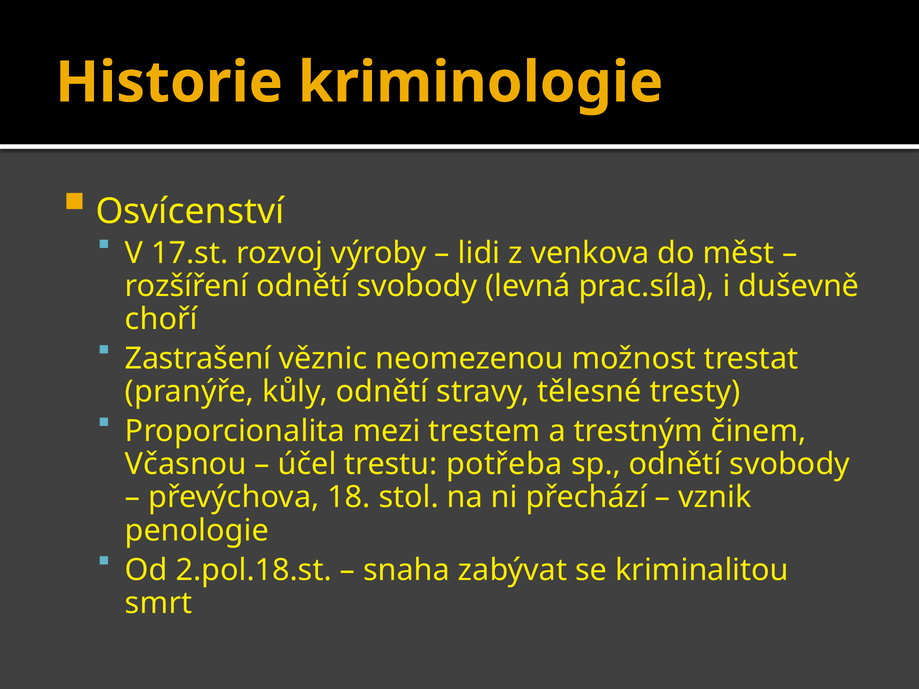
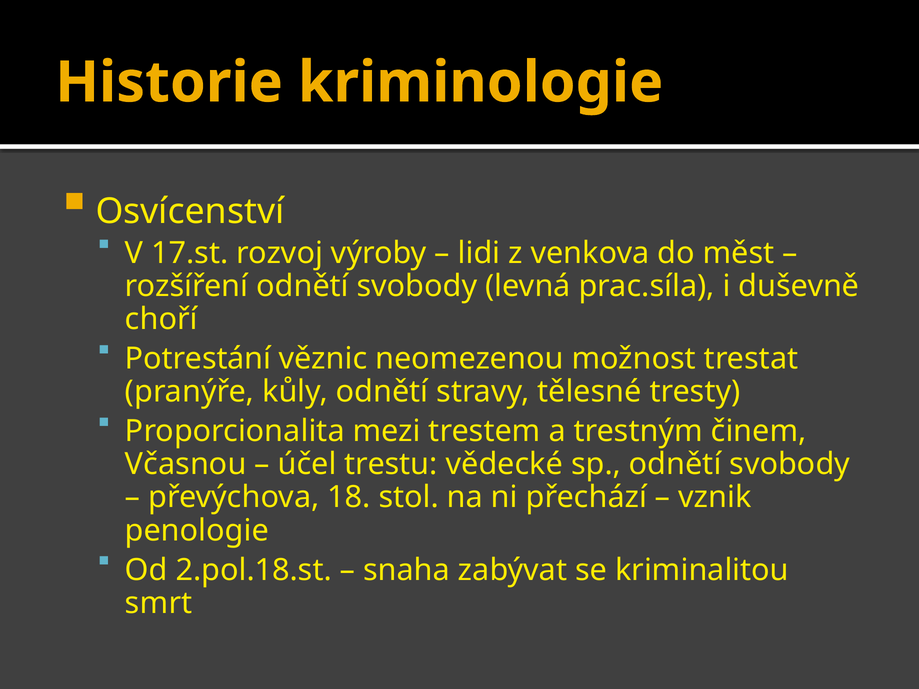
Zastrašení: Zastrašení -> Potrestání (198, 359)
potřeba: potřeba -> vědecké (504, 464)
